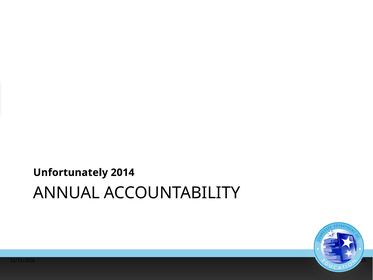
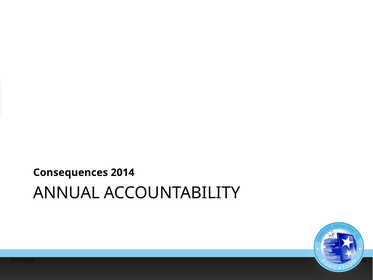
Unfortunately: Unfortunately -> Consequences (71, 172)
